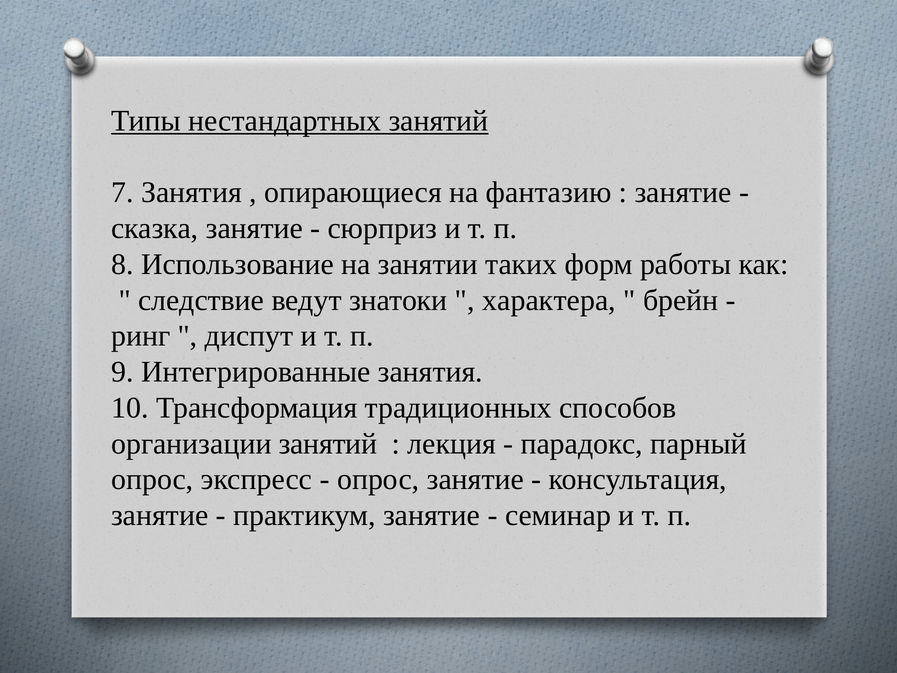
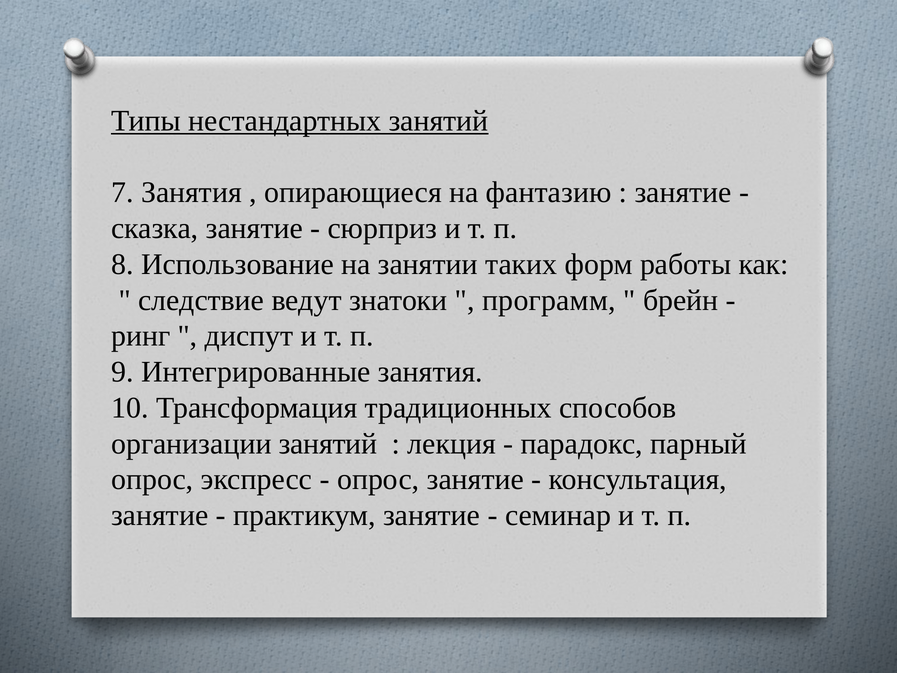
характера: характера -> программ (549, 300)
